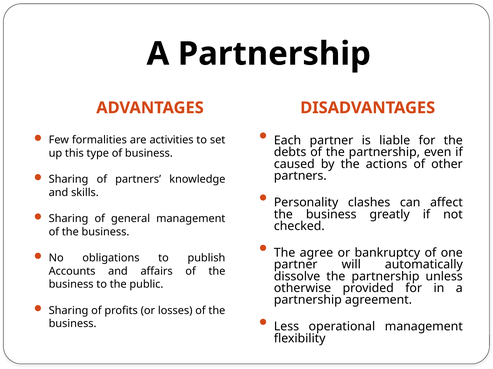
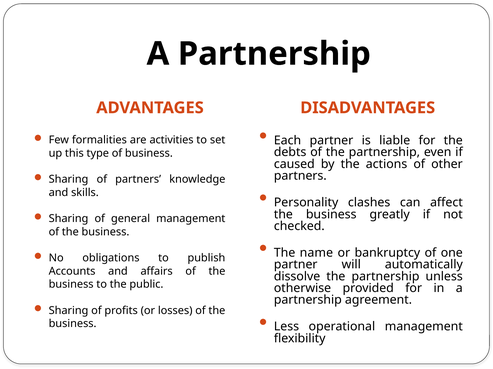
agree: agree -> name (316, 253)
